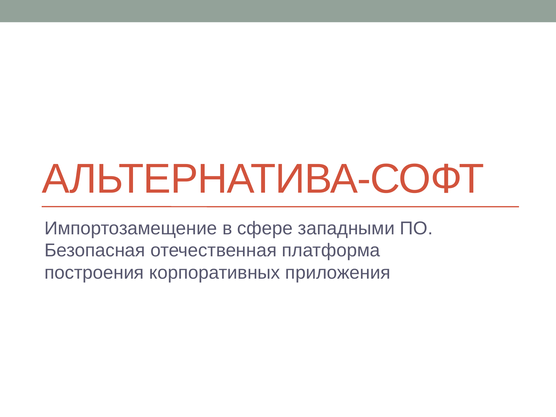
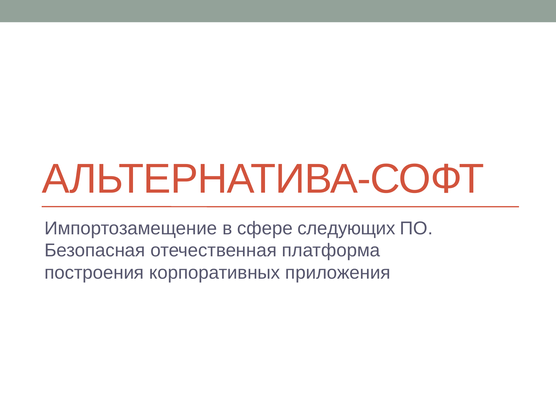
западными: западными -> следующих (346, 228)
